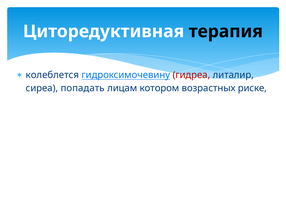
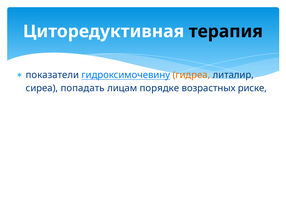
колеблется: колеблется -> показатели (52, 75)
гидреа colour: red -> orange (191, 75)
котором: котором -> порядке (159, 88)
